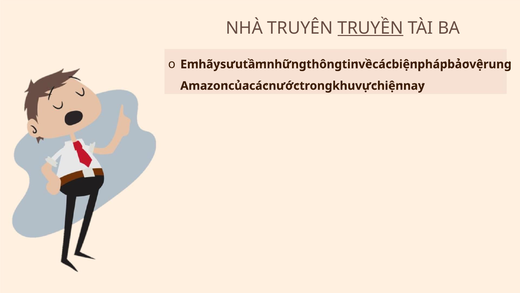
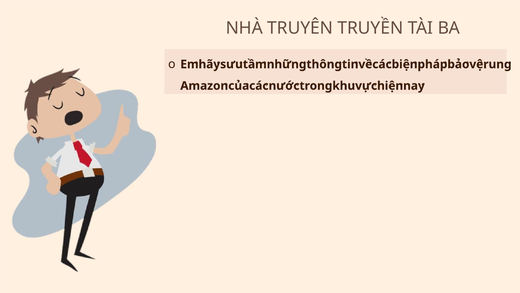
TRUYỀN underline: present -> none (370, 28)
